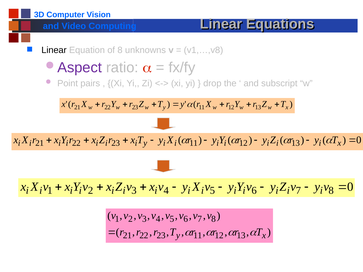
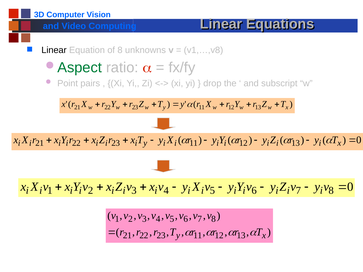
Aspect colour: purple -> green (80, 68)
